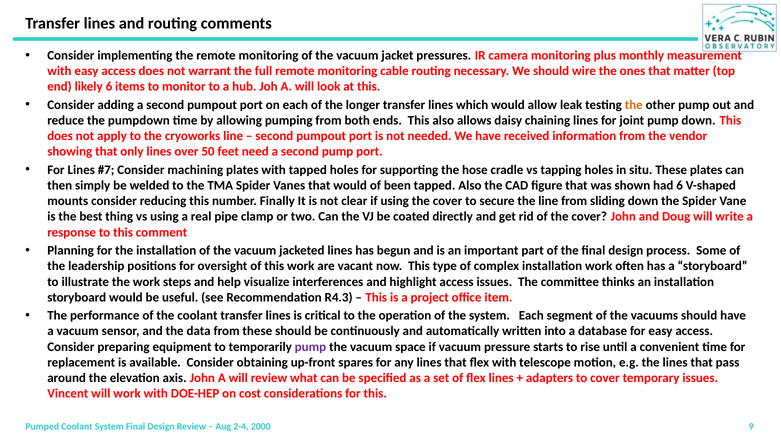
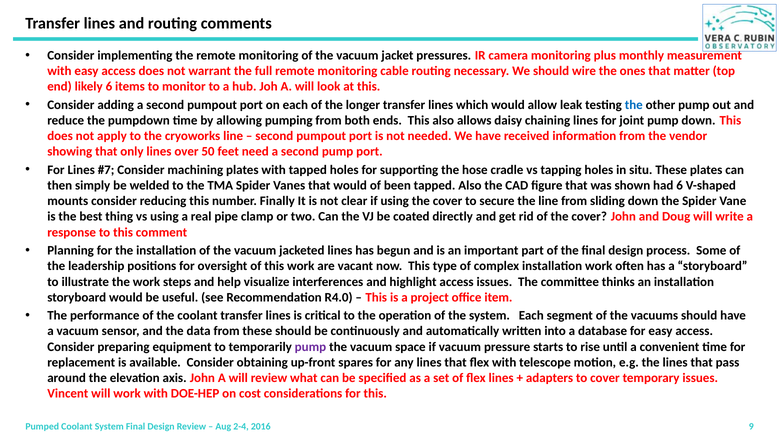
the colour: orange -> blue (634, 105)
R4.3: R4.3 -> R4.0 (339, 298)
2000: 2000 -> 2016 (261, 427)
